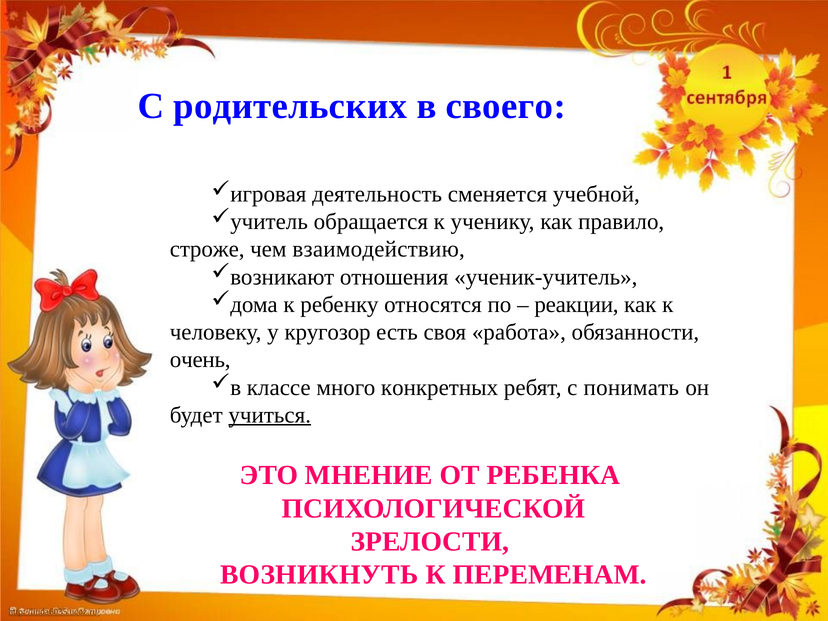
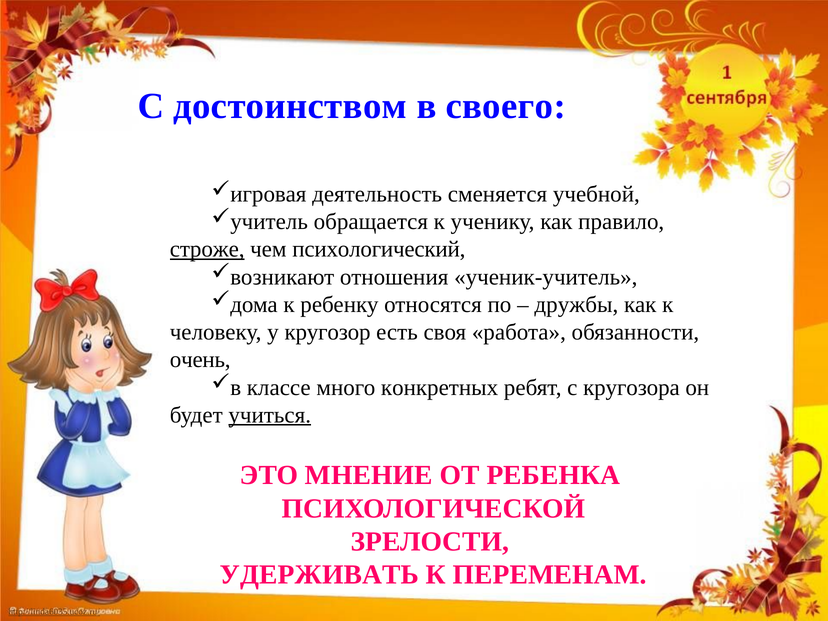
родительских: родительских -> достоинством (290, 106)
строже underline: none -> present (207, 249)
взаимодействию: взаимодействию -> психологический (379, 249)
реакции: реакции -> дружбы (576, 305)
понимать: понимать -> кругозора (631, 387)
ВОЗНИКНУТЬ: ВОЗНИКНУТЬ -> УДЕРЖИВАТЬ (319, 575)
